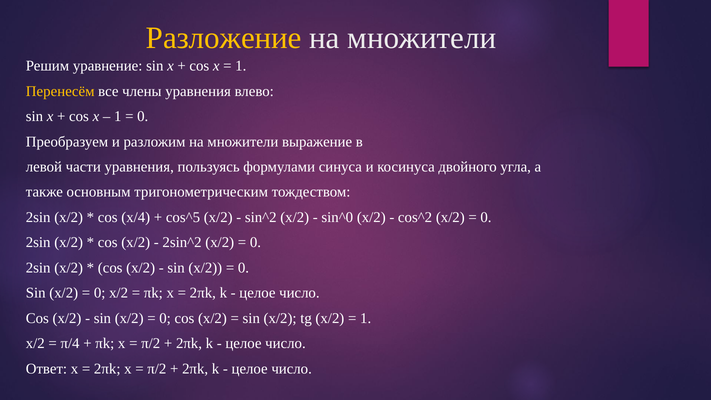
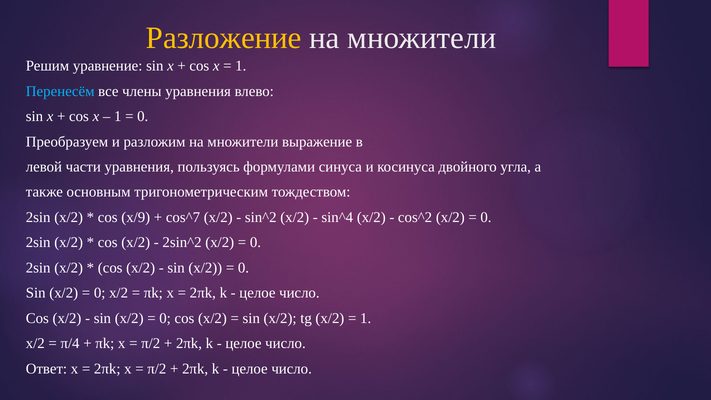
Перенесём colour: yellow -> light blue (60, 91)
x/4: x/4 -> x/9 (136, 217)
cos^5: cos^5 -> cos^7 (183, 217)
sin^0: sin^0 -> sin^4 (337, 217)
